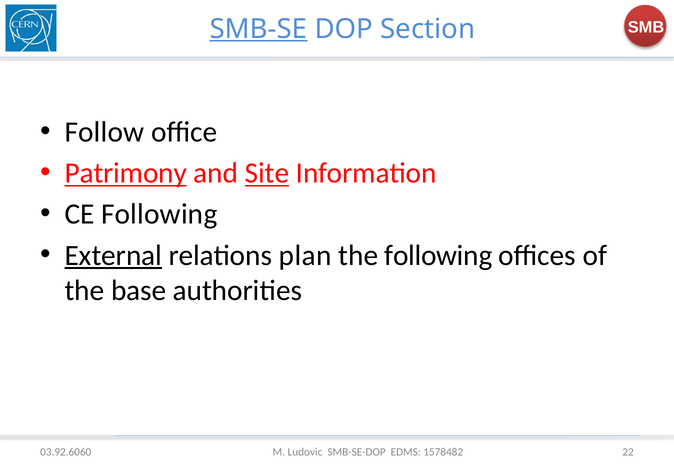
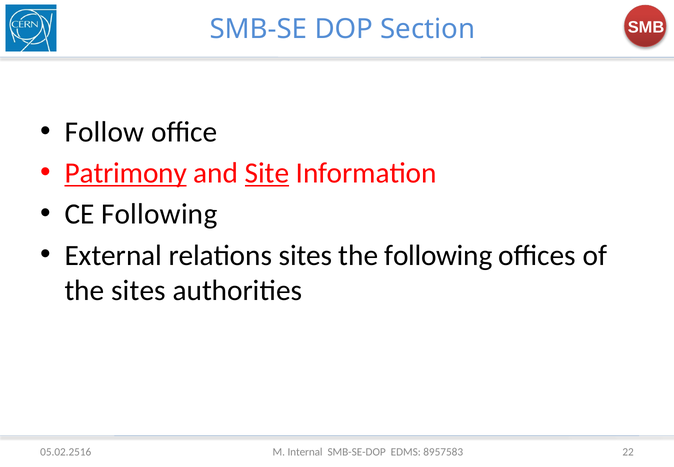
SMB-SE underline: present -> none (258, 29)
External underline: present -> none (113, 255)
relations plan: plan -> sites (305, 255)
the base: base -> sites (138, 290)
03.92.6060: 03.92.6060 -> 05.02.2516 (66, 452)
Ludovic: Ludovic -> Internal (305, 452)
1578482: 1578482 -> 8957583 (443, 452)
